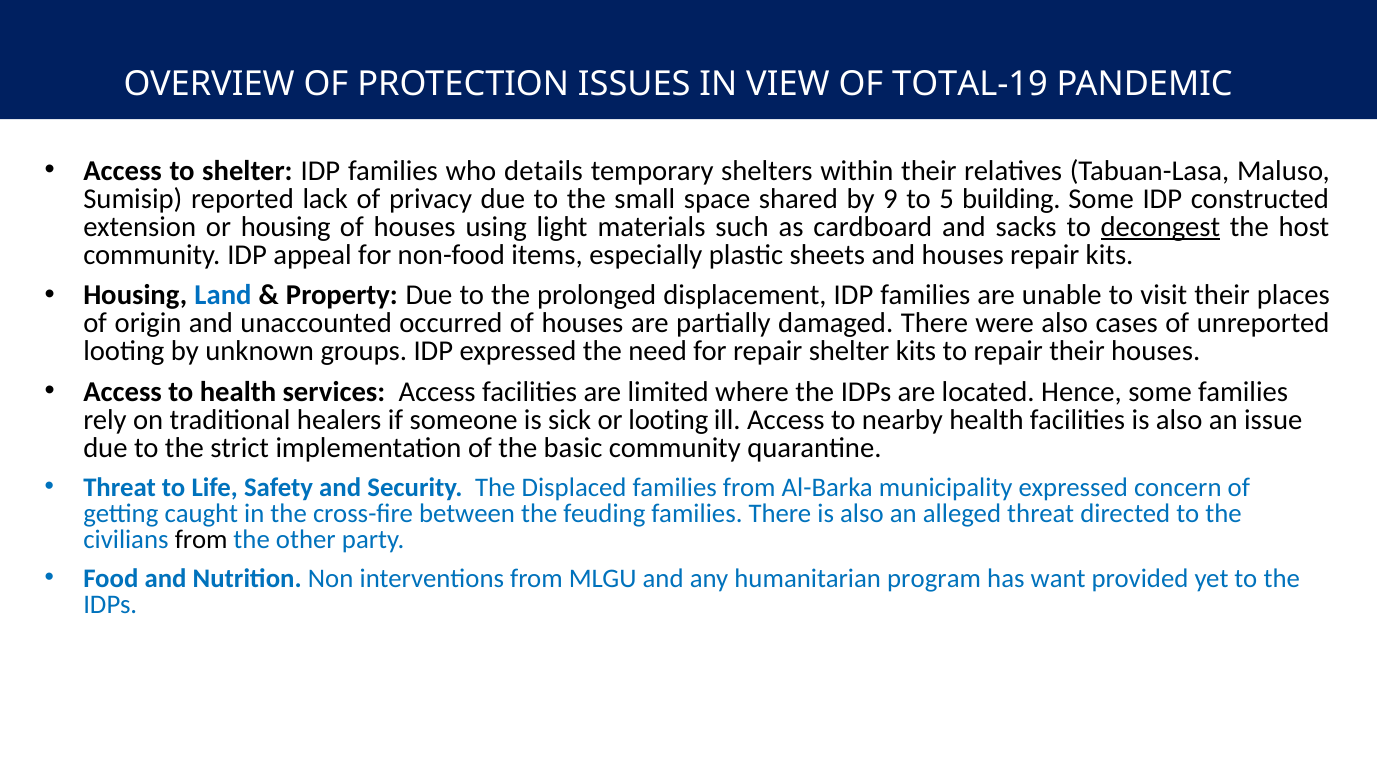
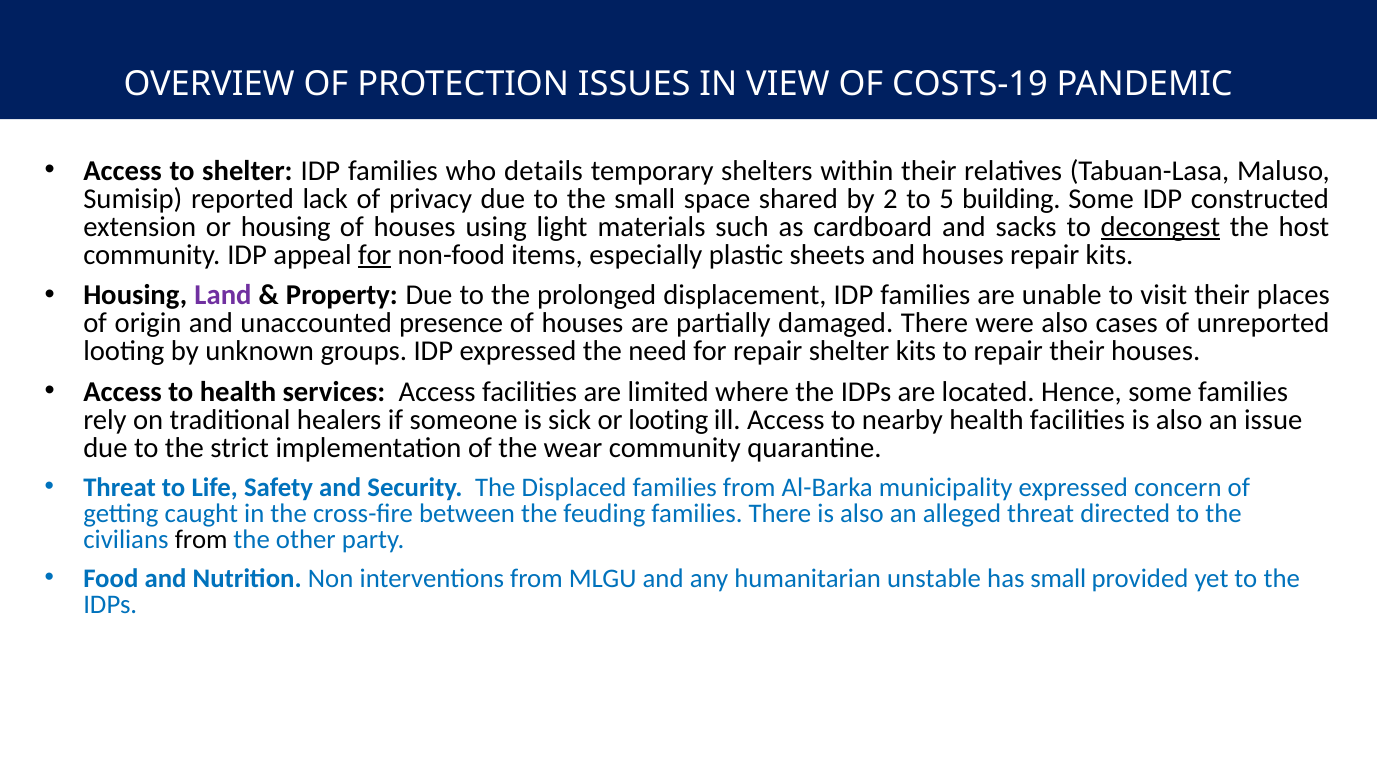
TOTAL-19: TOTAL-19 -> COSTS-19 (970, 84)
9: 9 -> 2 (890, 199)
for underline: none -> present (375, 255)
Land colour: blue -> purple (223, 295)
occurred: occurred -> presence (451, 323)
basic: basic -> wear (573, 448)
program: program -> unstable (934, 579)
has want: want -> small (1058, 579)
